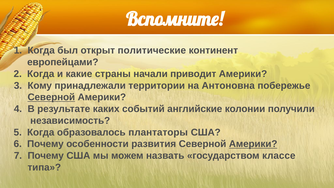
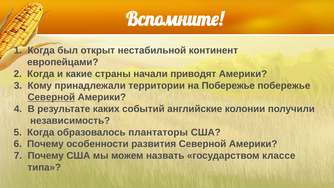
политические: политические -> нестабильной (152, 50)
приводит: приводит -> приводят (193, 74)
на Антоновна: Антоновна -> Побережье (228, 85)
Америки underline: present -> none (253, 144)
